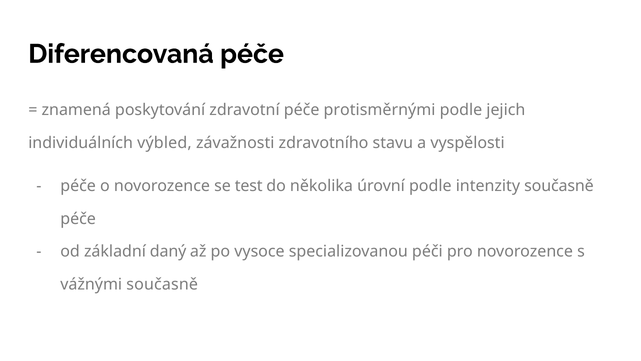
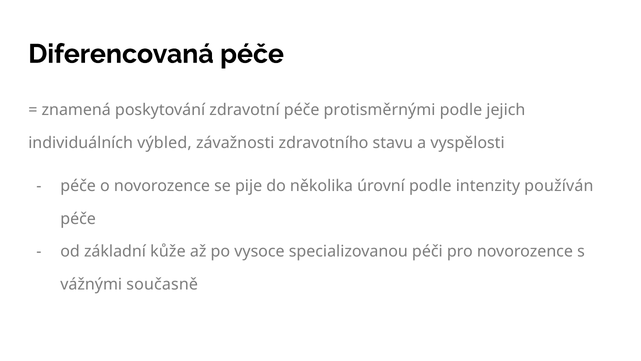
test: test -> pije (249, 186)
intenzity současně: současně -> používán (559, 186)
daný: daný -> kůže (168, 251)
